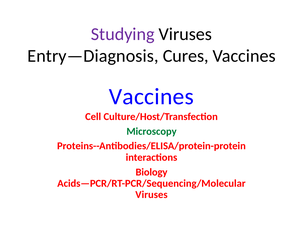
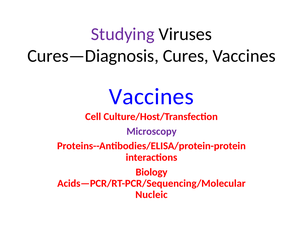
Entry—Diagnosis: Entry—Diagnosis -> Cures—Diagnosis (93, 56)
Microscopy colour: green -> purple (152, 132)
Viruses: Viruses -> Nucleic (151, 195)
